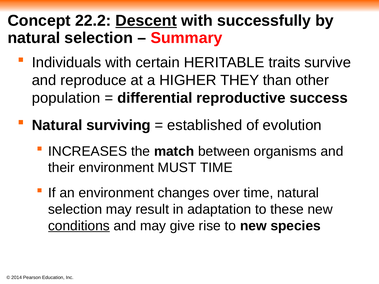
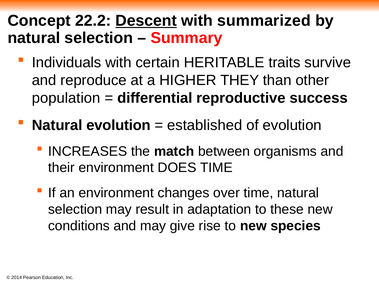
successfully: successfully -> summarized (264, 21)
Natural surviving: surviving -> evolution (119, 125)
MUST: MUST -> DOES (177, 168)
conditions underline: present -> none (79, 226)
